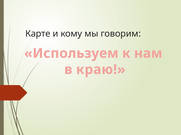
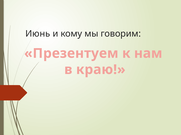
Карте: Карте -> Июнь (38, 34)
Используем: Используем -> Презентуем (71, 54)
